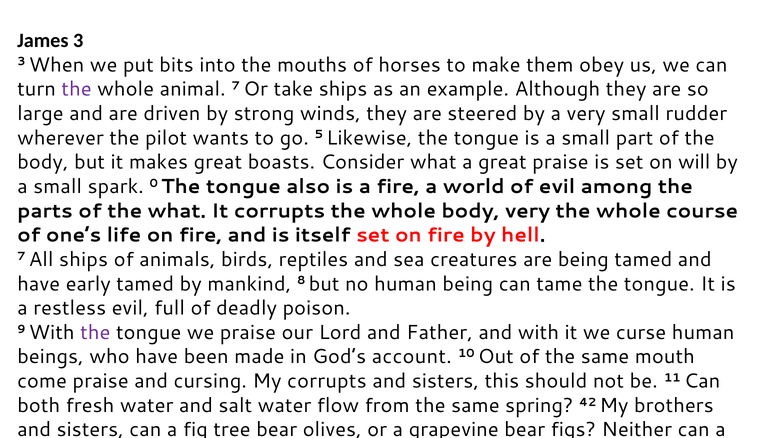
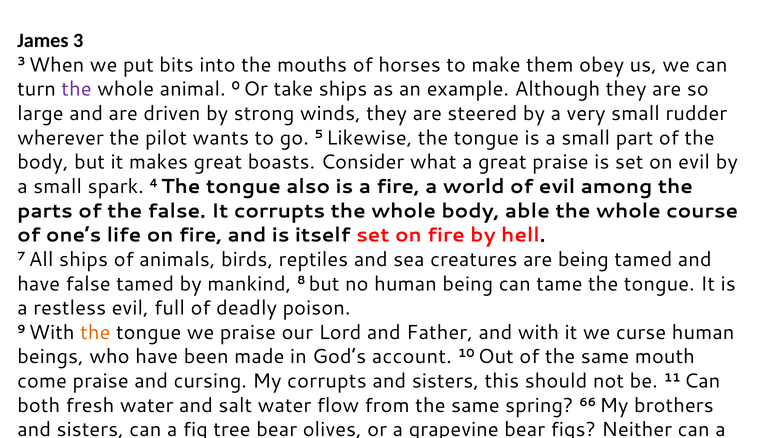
animal 7: 7 -> 0 (236, 86)
on will: will -> evil (694, 162)
0: 0 -> 4 (154, 183)
the what: what -> false (177, 211)
body very: very -> able (527, 211)
have early: early -> false (88, 284)
the colour: purple -> orange (95, 332)
42: 42 -> 66 (588, 402)
